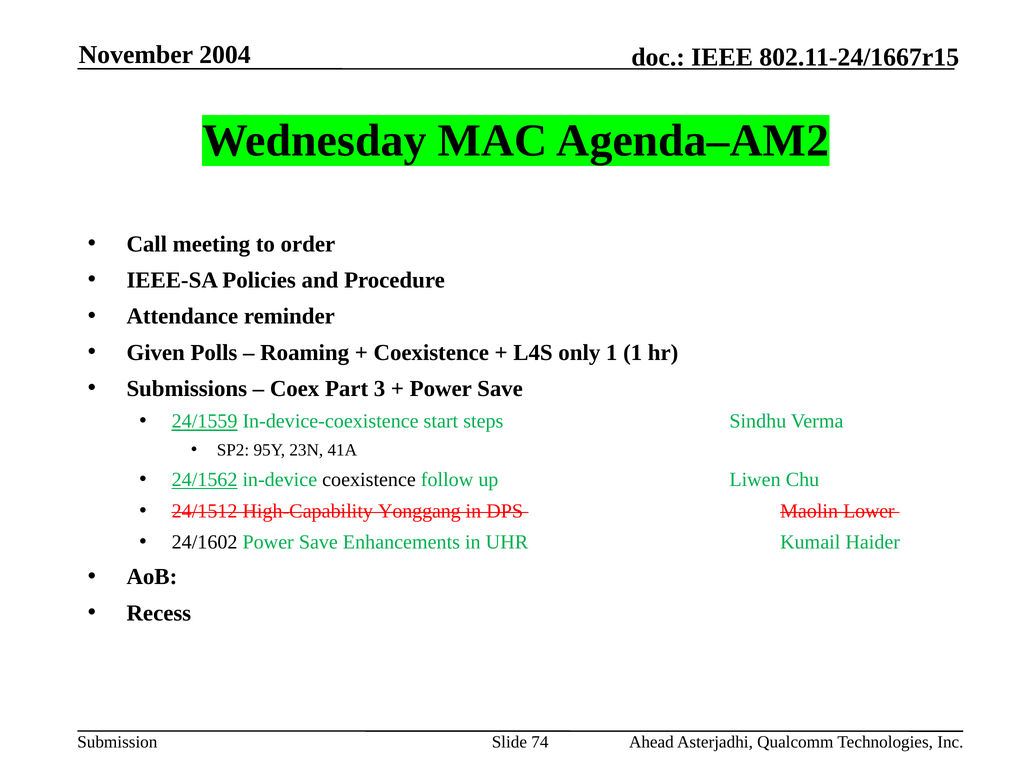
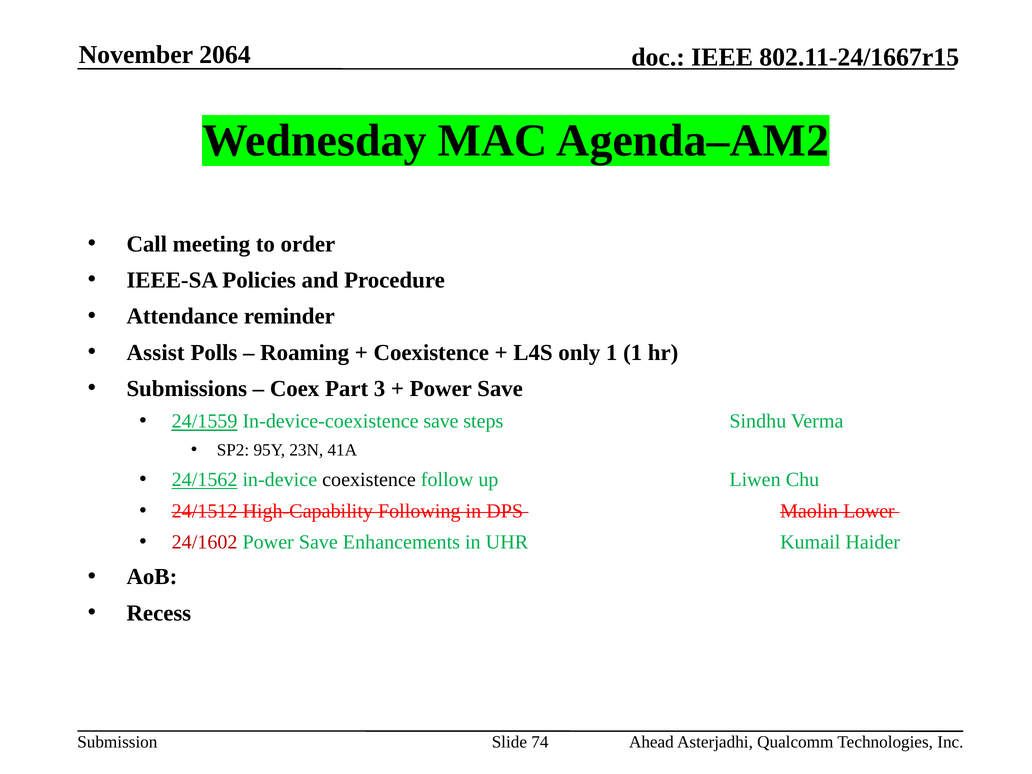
2004: 2004 -> 2064 (225, 55)
Given: Given -> Assist (156, 353)
In-device-coexistence start: start -> save (441, 421)
Yonggang: Yonggang -> Following (419, 511)
24/1602 colour: black -> red (205, 542)
